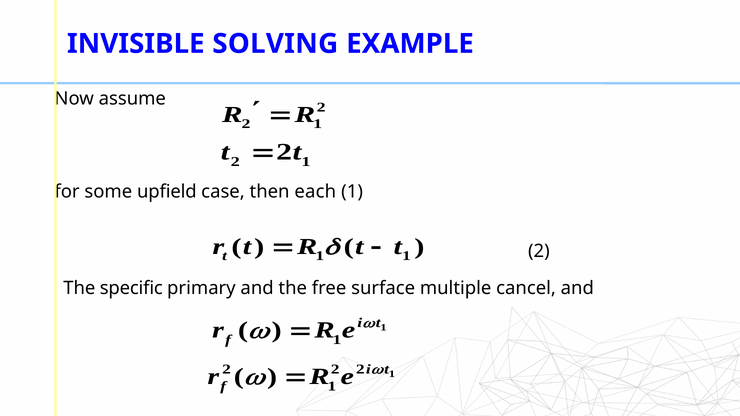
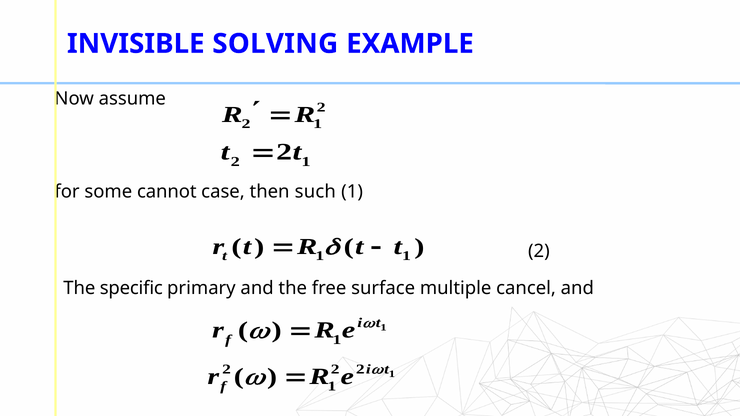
upfield: upfield -> cannot (167, 192)
each: each -> such (315, 192)
